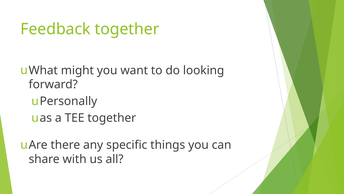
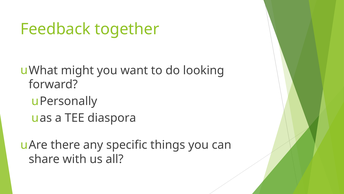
TEE together: together -> diaspora (112, 118)
